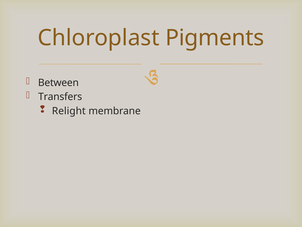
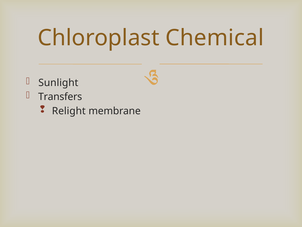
Pigments: Pigments -> Chemical (215, 38)
Between: Between -> Sunlight (58, 83)
